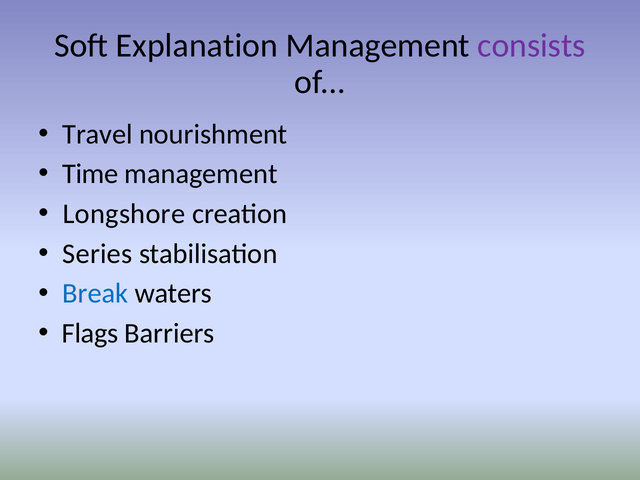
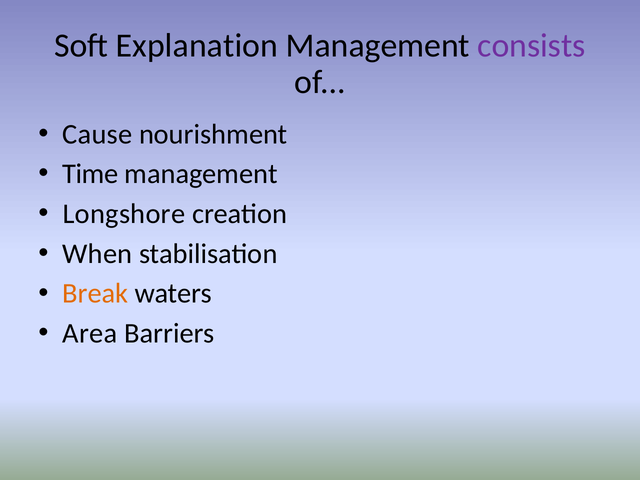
Travel: Travel -> Cause (97, 134)
Series: Series -> When (97, 254)
Break colour: blue -> orange (95, 294)
Flags: Flags -> Area (90, 333)
